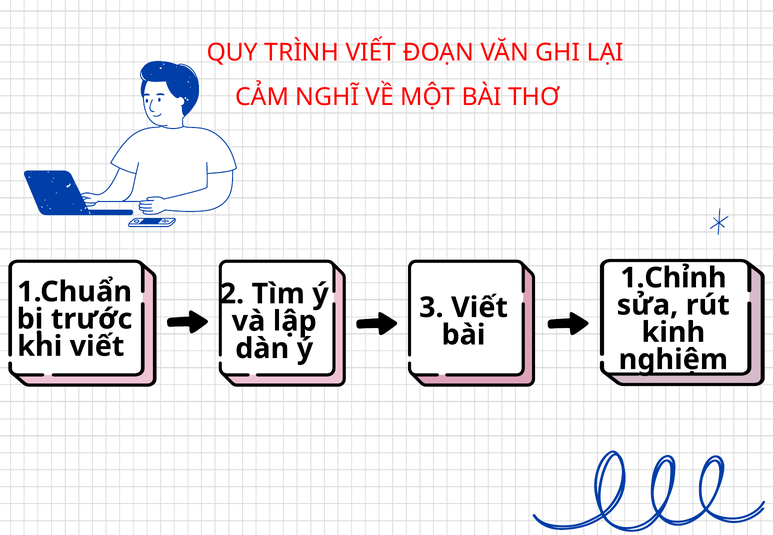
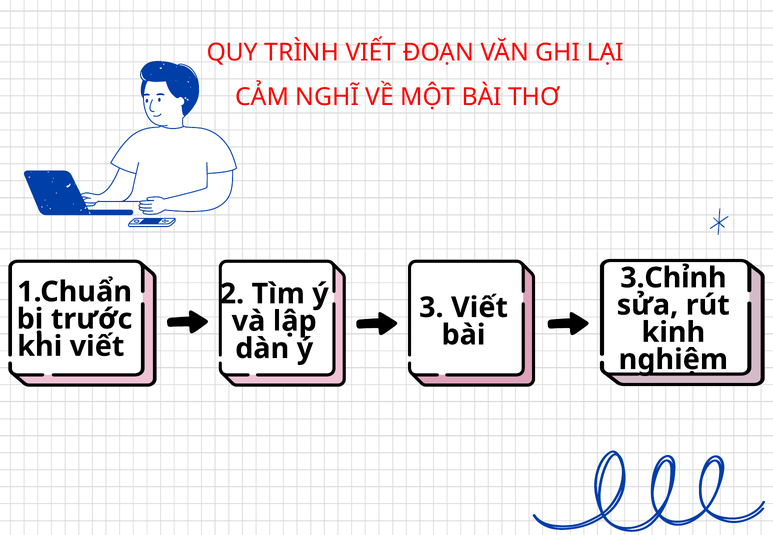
1.Chỉnh: 1.Chỉnh -> 3.Chỉnh (673, 278)
